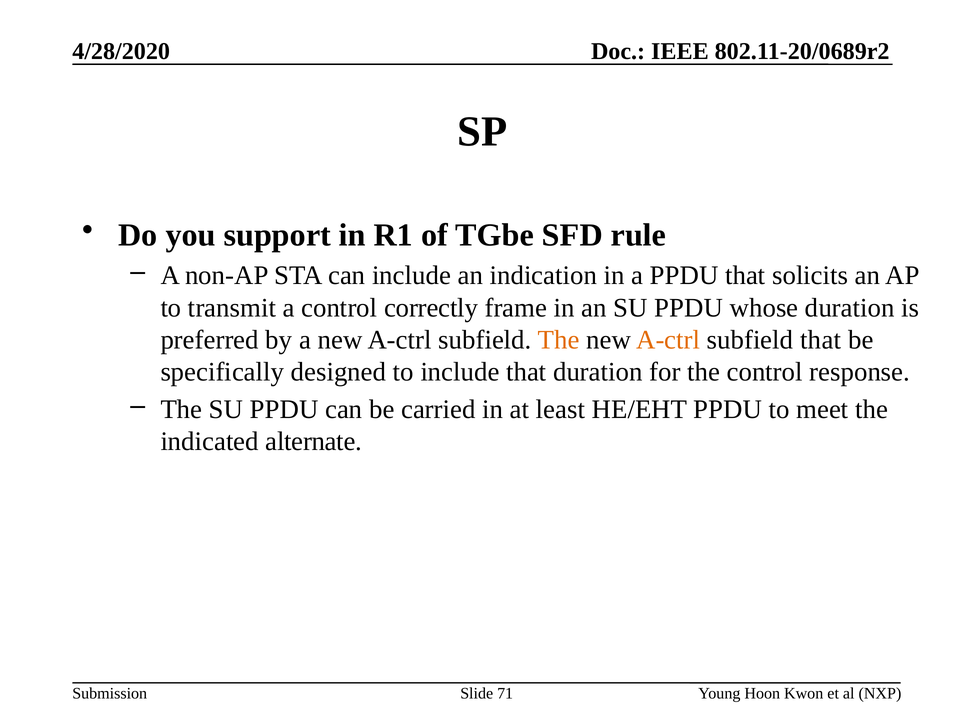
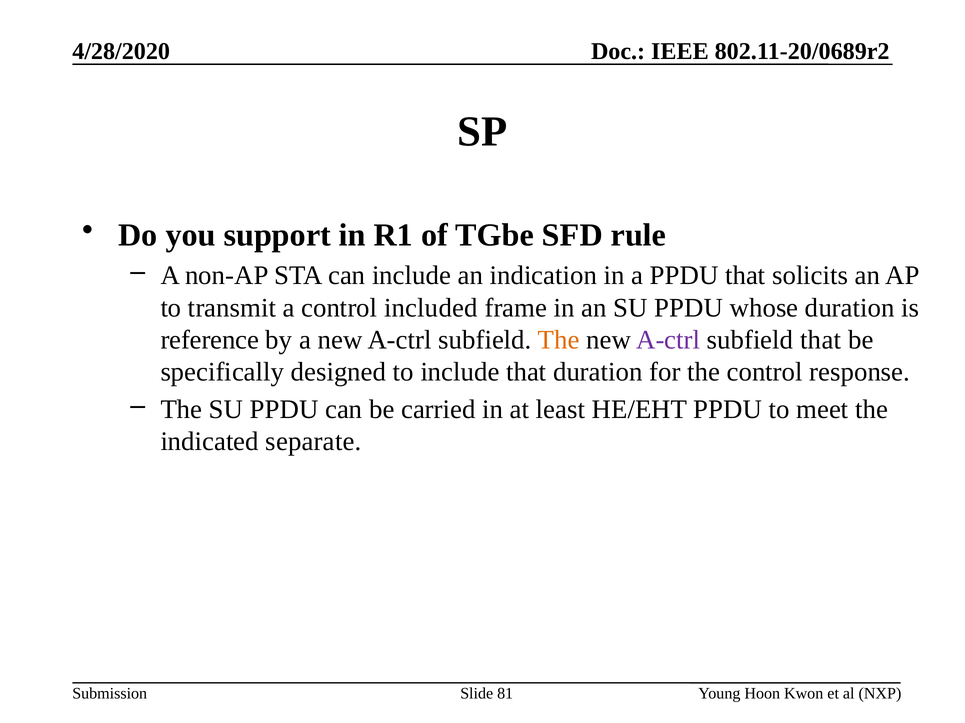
correctly: correctly -> included (431, 308)
preferred: preferred -> reference (210, 340)
A-ctrl colour: orange -> purple (668, 340)
alternate: alternate -> separate (313, 442)
71: 71 -> 81 (505, 694)
